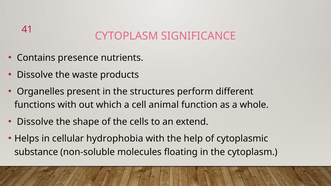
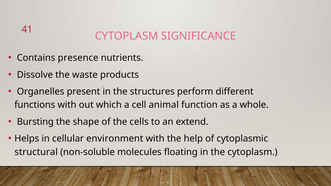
Dissolve: Dissolve -> Bursting (35, 122)
hydrophobia: hydrophobia -> environment (115, 139)
substance: substance -> structural (36, 152)
